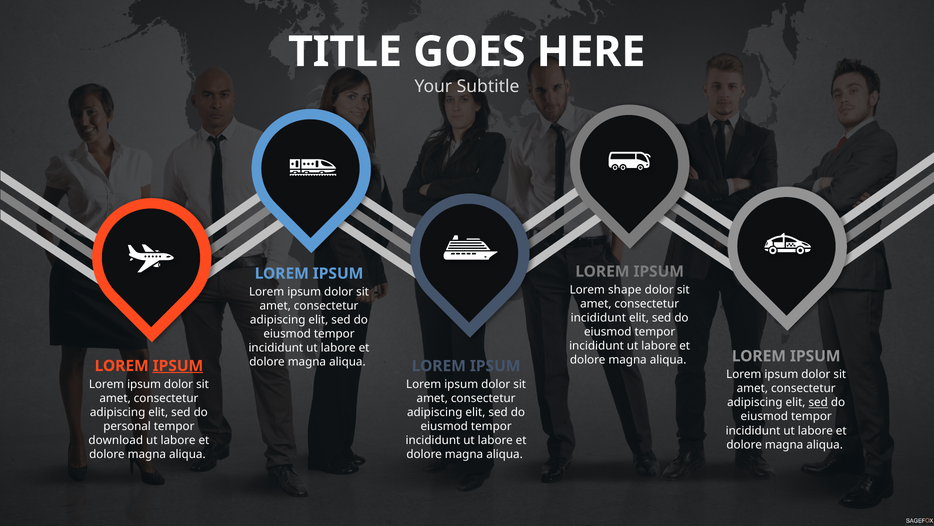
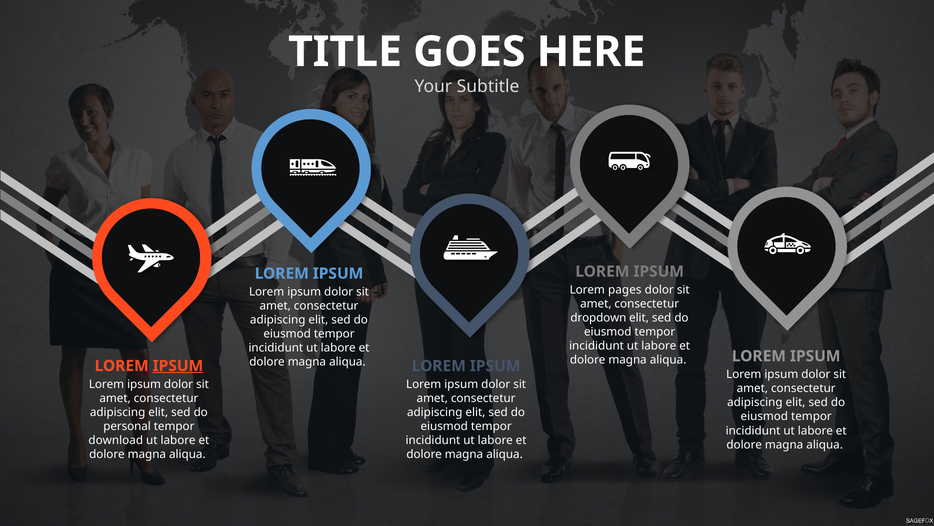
shape: shape -> pages (625, 290)
incididunt: incididunt -> dropdown (598, 318)
sed underline: present -> none (818, 402)
